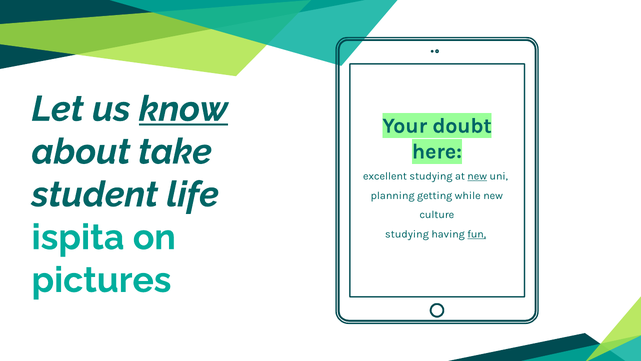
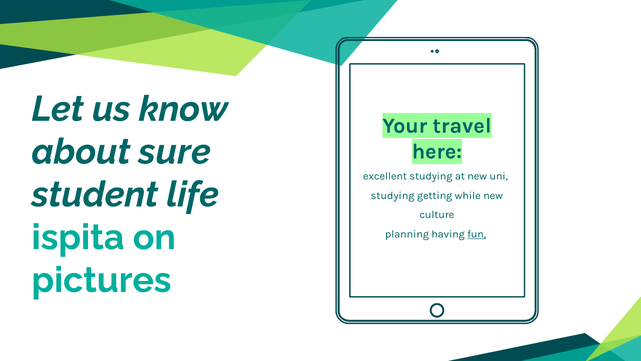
know underline: present -> none (183, 109)
doubt: doubt -> travel (462, 126)
take: take -> sure (175, 152)
new underline: present -> none (477, 176)
planning: planning -> studying (393, 195)
studying: studying -> planning (407, 234)
